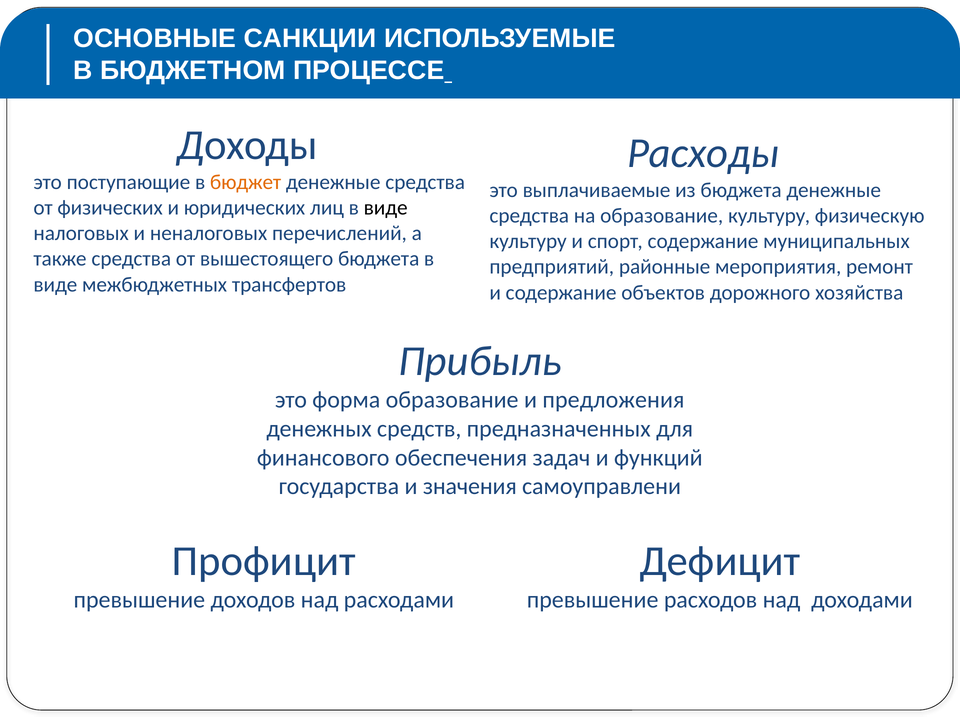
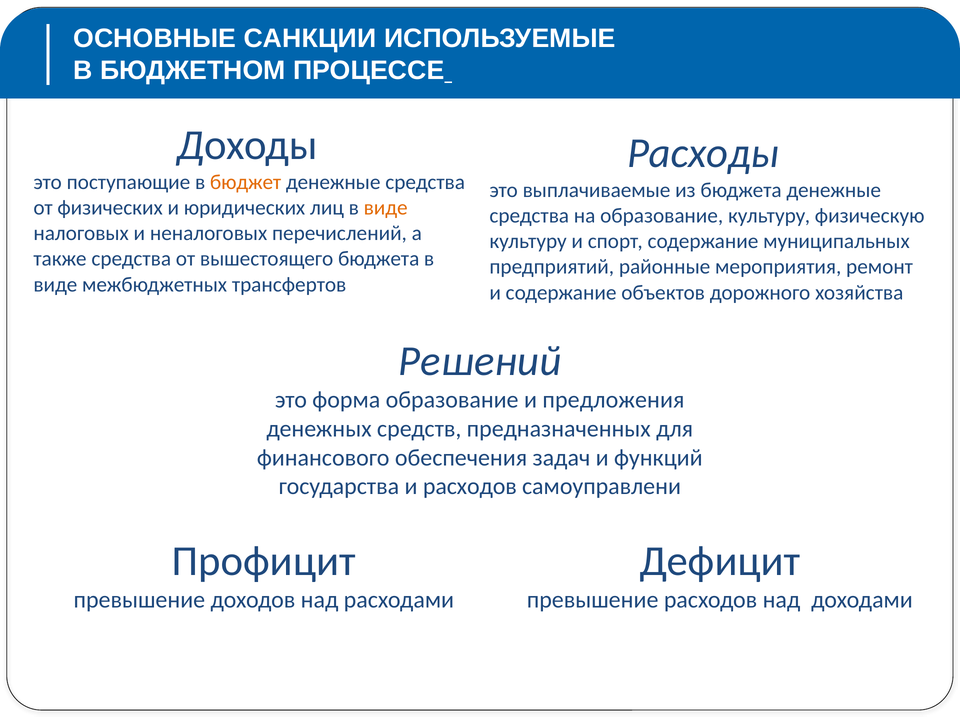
виде colour: black -> orange (386, 208)
Прибыль: Прибыль -> Решений (480, 361)
и значения: значения -> расходов (470, 486)
